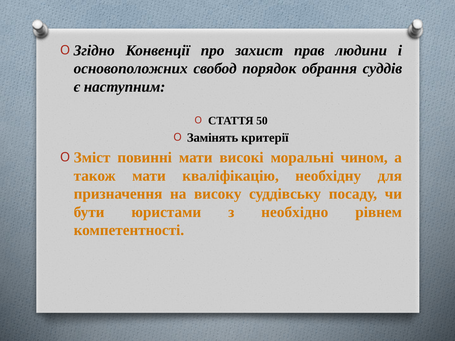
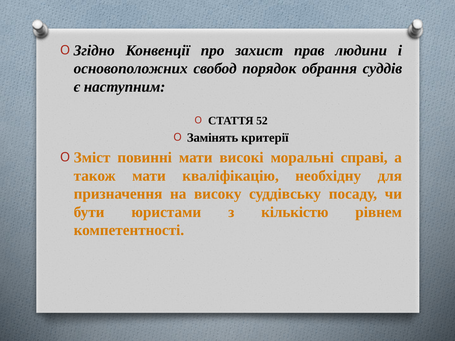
50: 50 -> 52 (262, 121)
чином: чином -> справі (364, 158)
необхідно: необхідно -> кількістю (295, 212)
